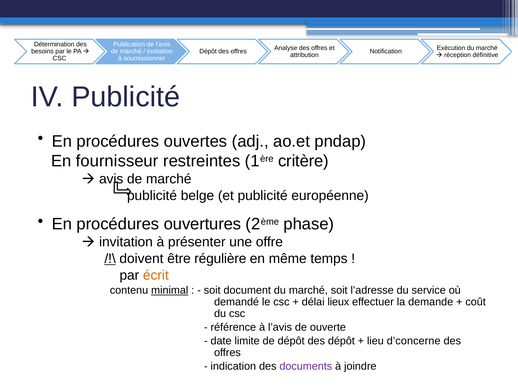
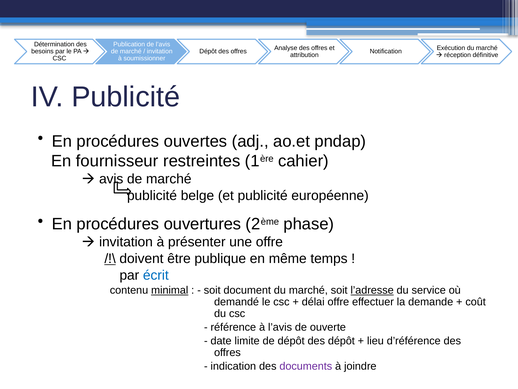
critère: critère -> cahier (303, 161)
régulière: régulière -> publique (220, 258)
écrit colour: orange -> blue (156, 275)
l’adresse underline: none -> present (372, 290)
délai lieux: lieux -> offre (338, 302)
d’concerne: d’concerne -> d’référence (414, 340)
